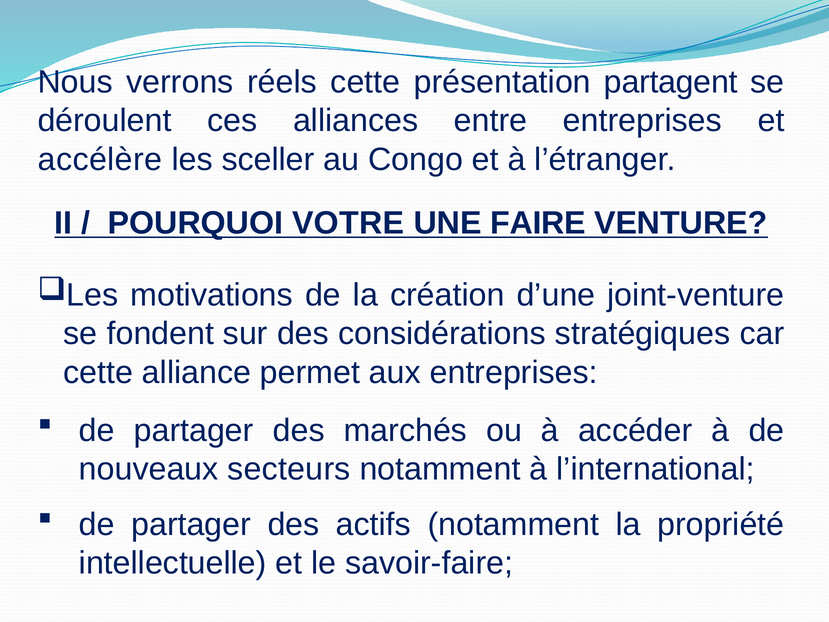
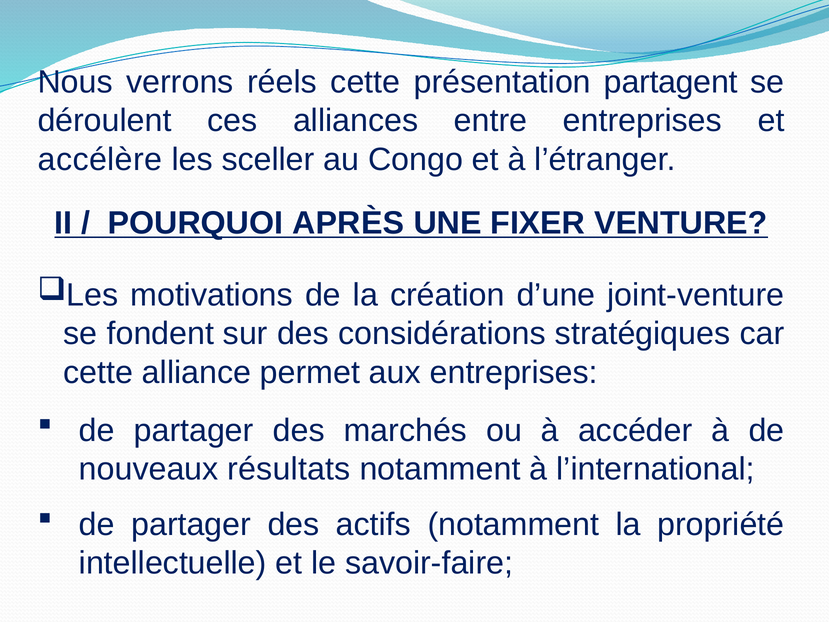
VOTRE: VOTRE -> APRÈS (348, 223)
FAIRE: FAIRE -> FIXER (538, 223)
secteurs: secteurs -> résultats (289, 469)
